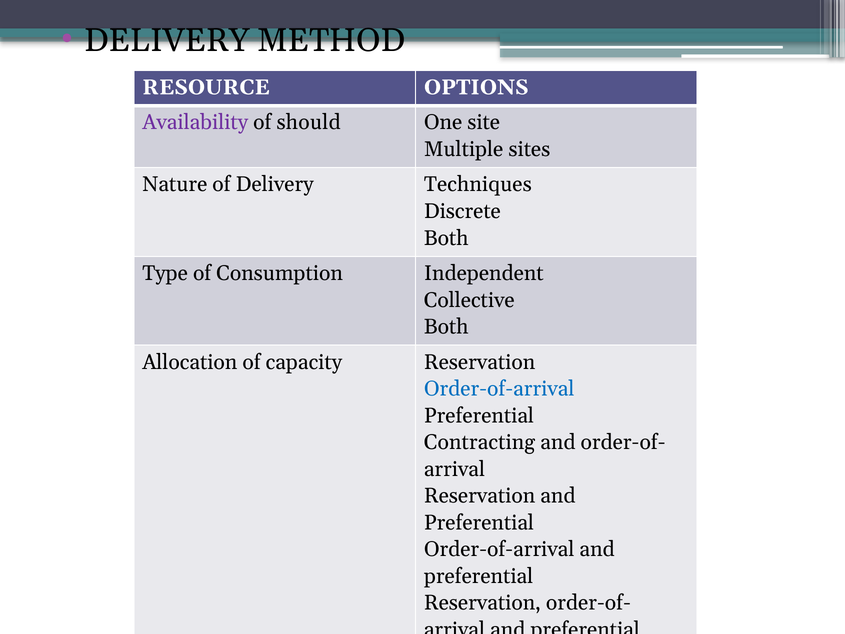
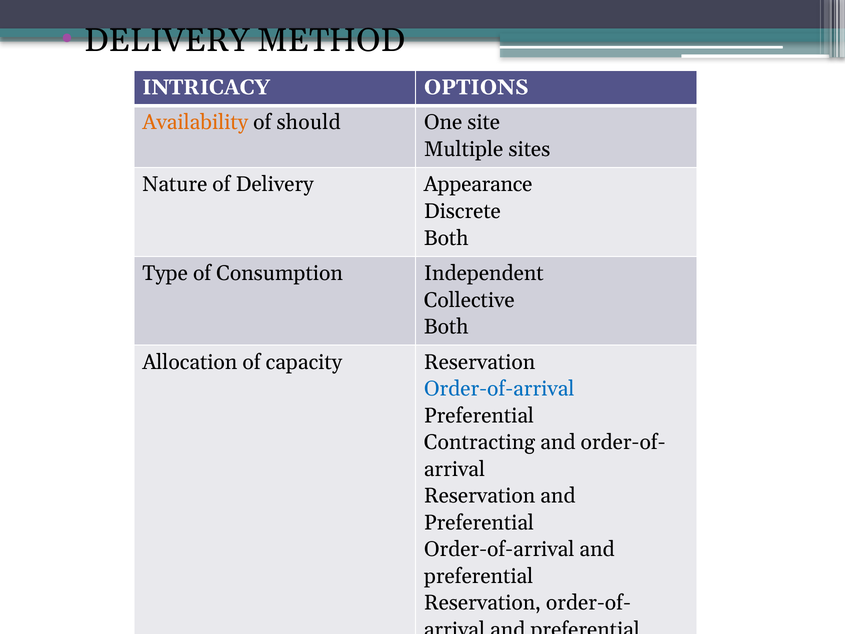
RESOURCE: RESOURCE -> INTRICACY (206, 87)
Availability colour: purple -> orange (195, 122)
Techniques: Techniques -> Appearance (478, 184)
